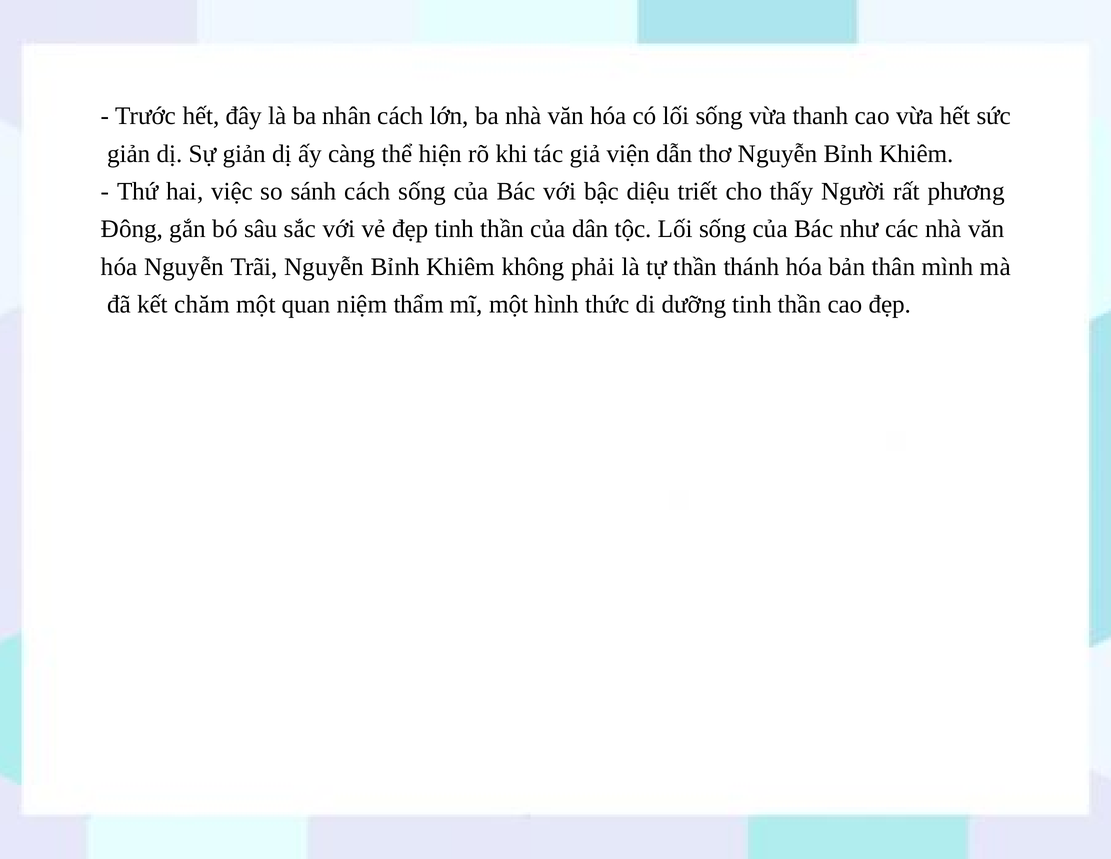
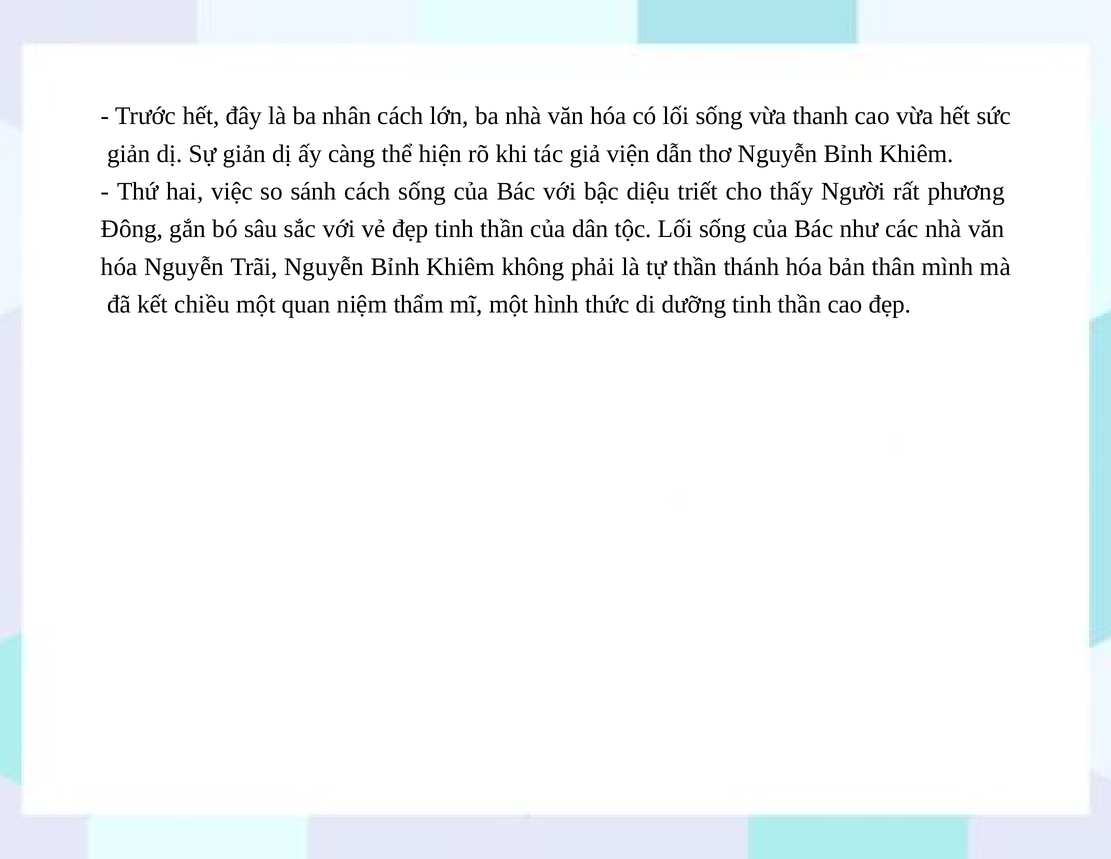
chăm: chăm -> chiều (202, 304)
